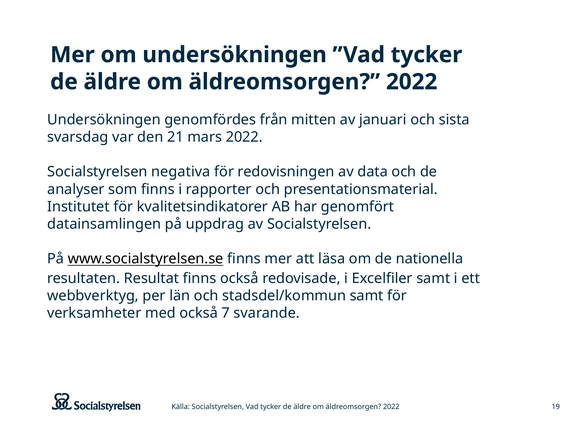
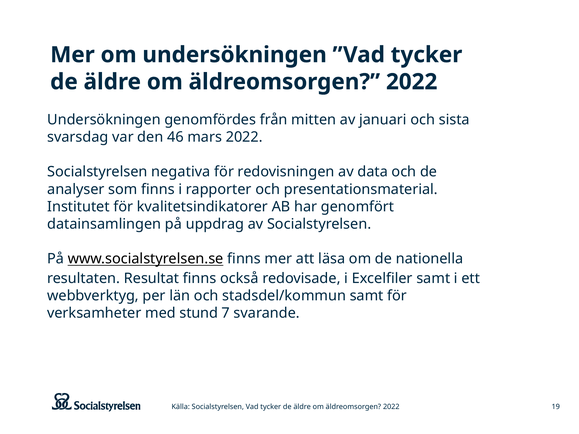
21: 21 -> 46 (175, 137)
med också: också -> stund (199, 313)
